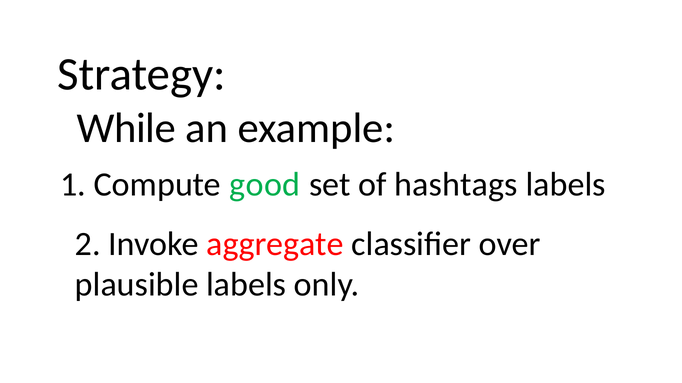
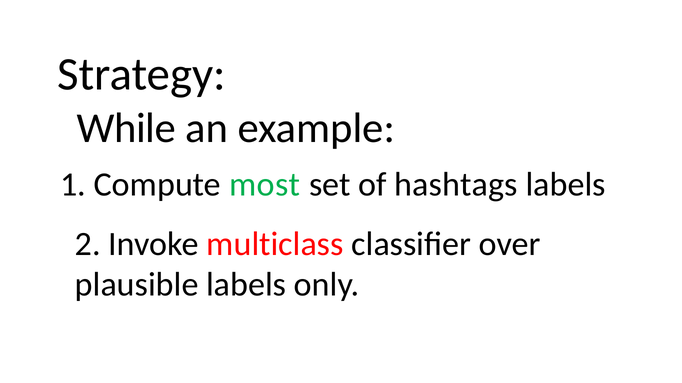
good: good -> most (265, 185)
aggregate: aggregate -> multiclass (275, 244)
